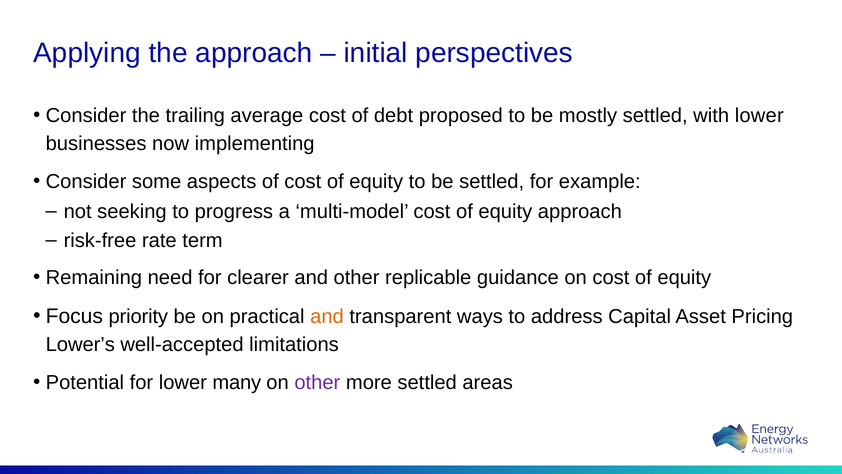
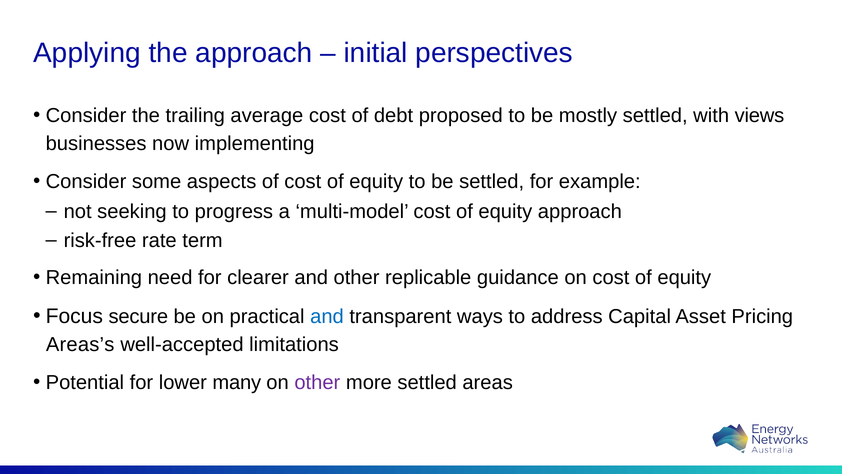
with lower: lower -> views (759, 116)
priority: priority -> secure (138, 316)
and colour: orange -> blue (327, 316)
Lower’s: Lower’s -> Areas’s (80, 344)
